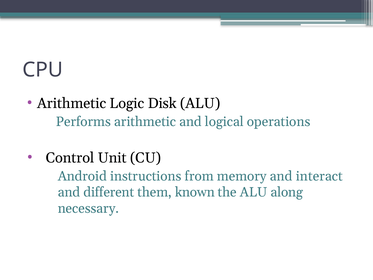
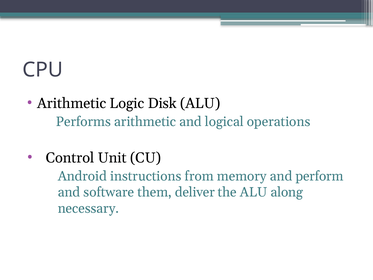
interact: interact -> perform (320, 176)
different: different -> software (109, 192)
known: known -> deliver (195, 192)
